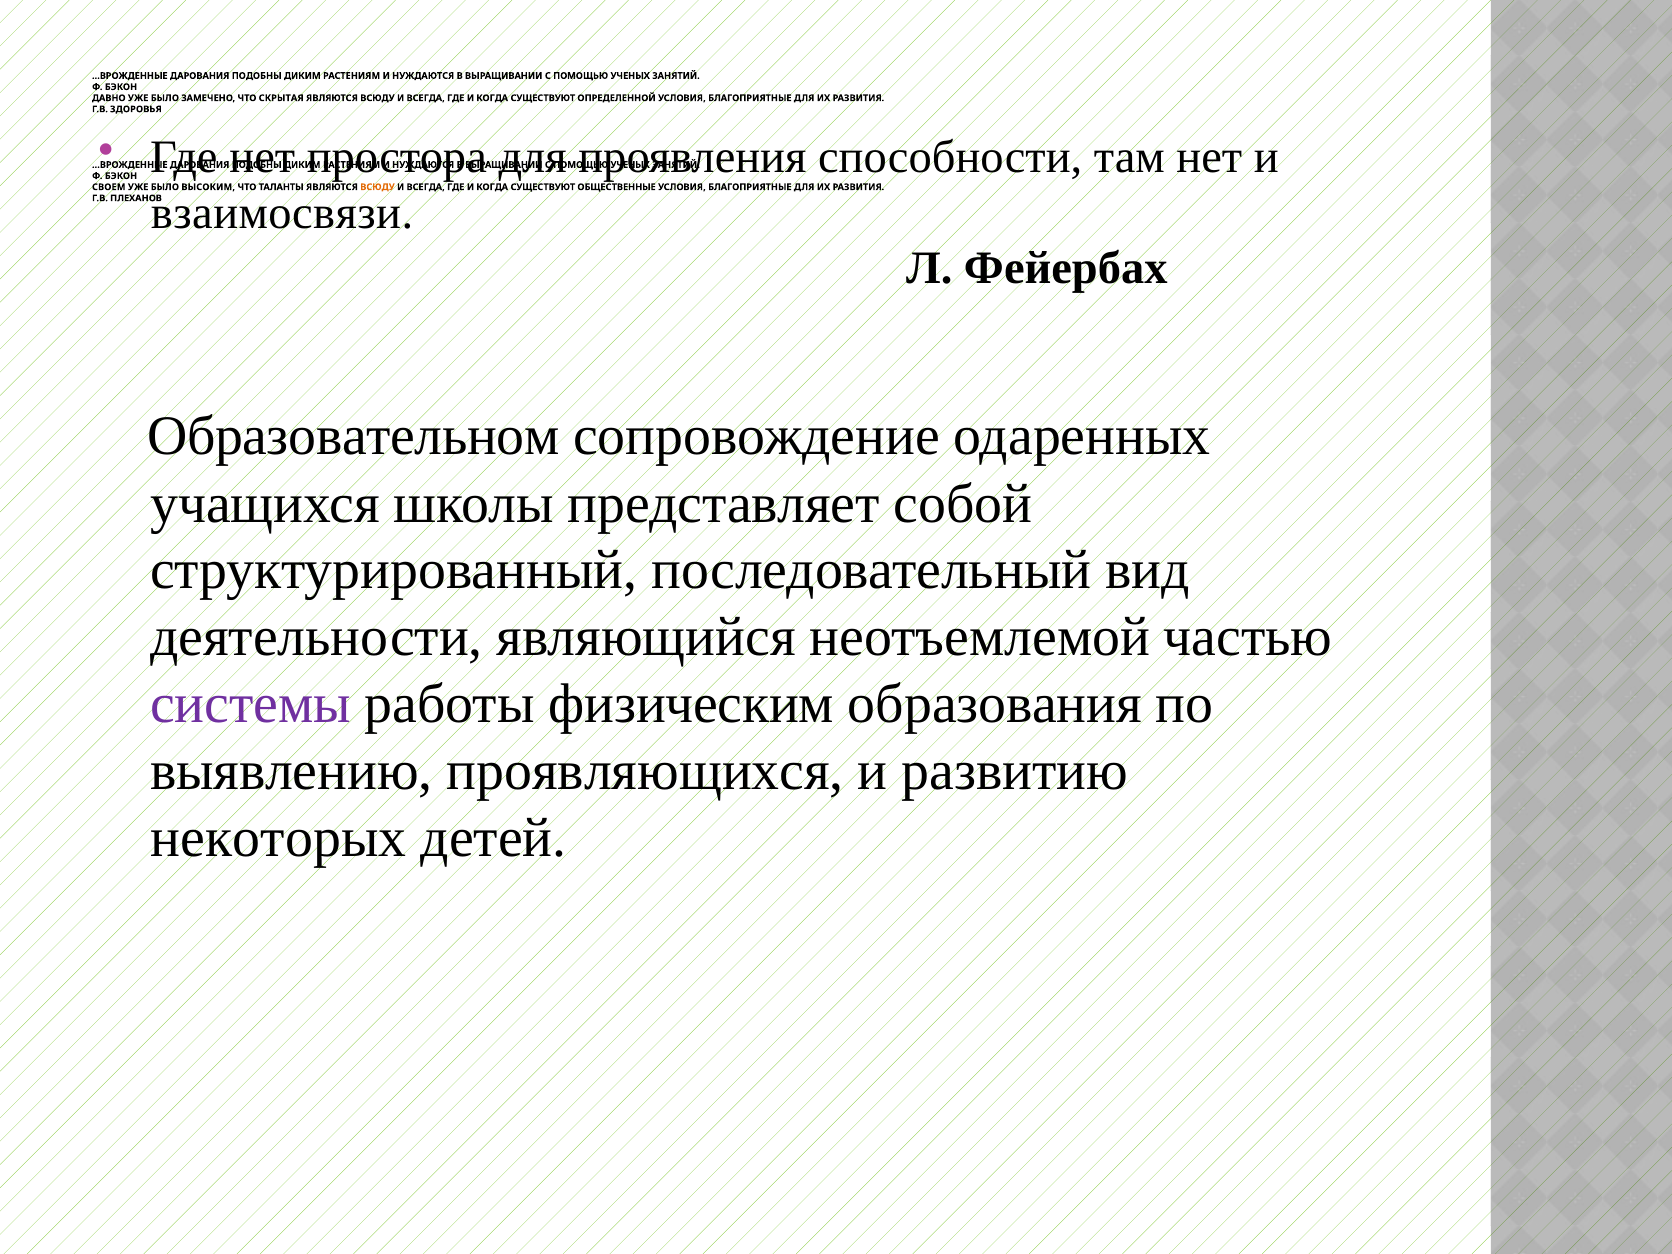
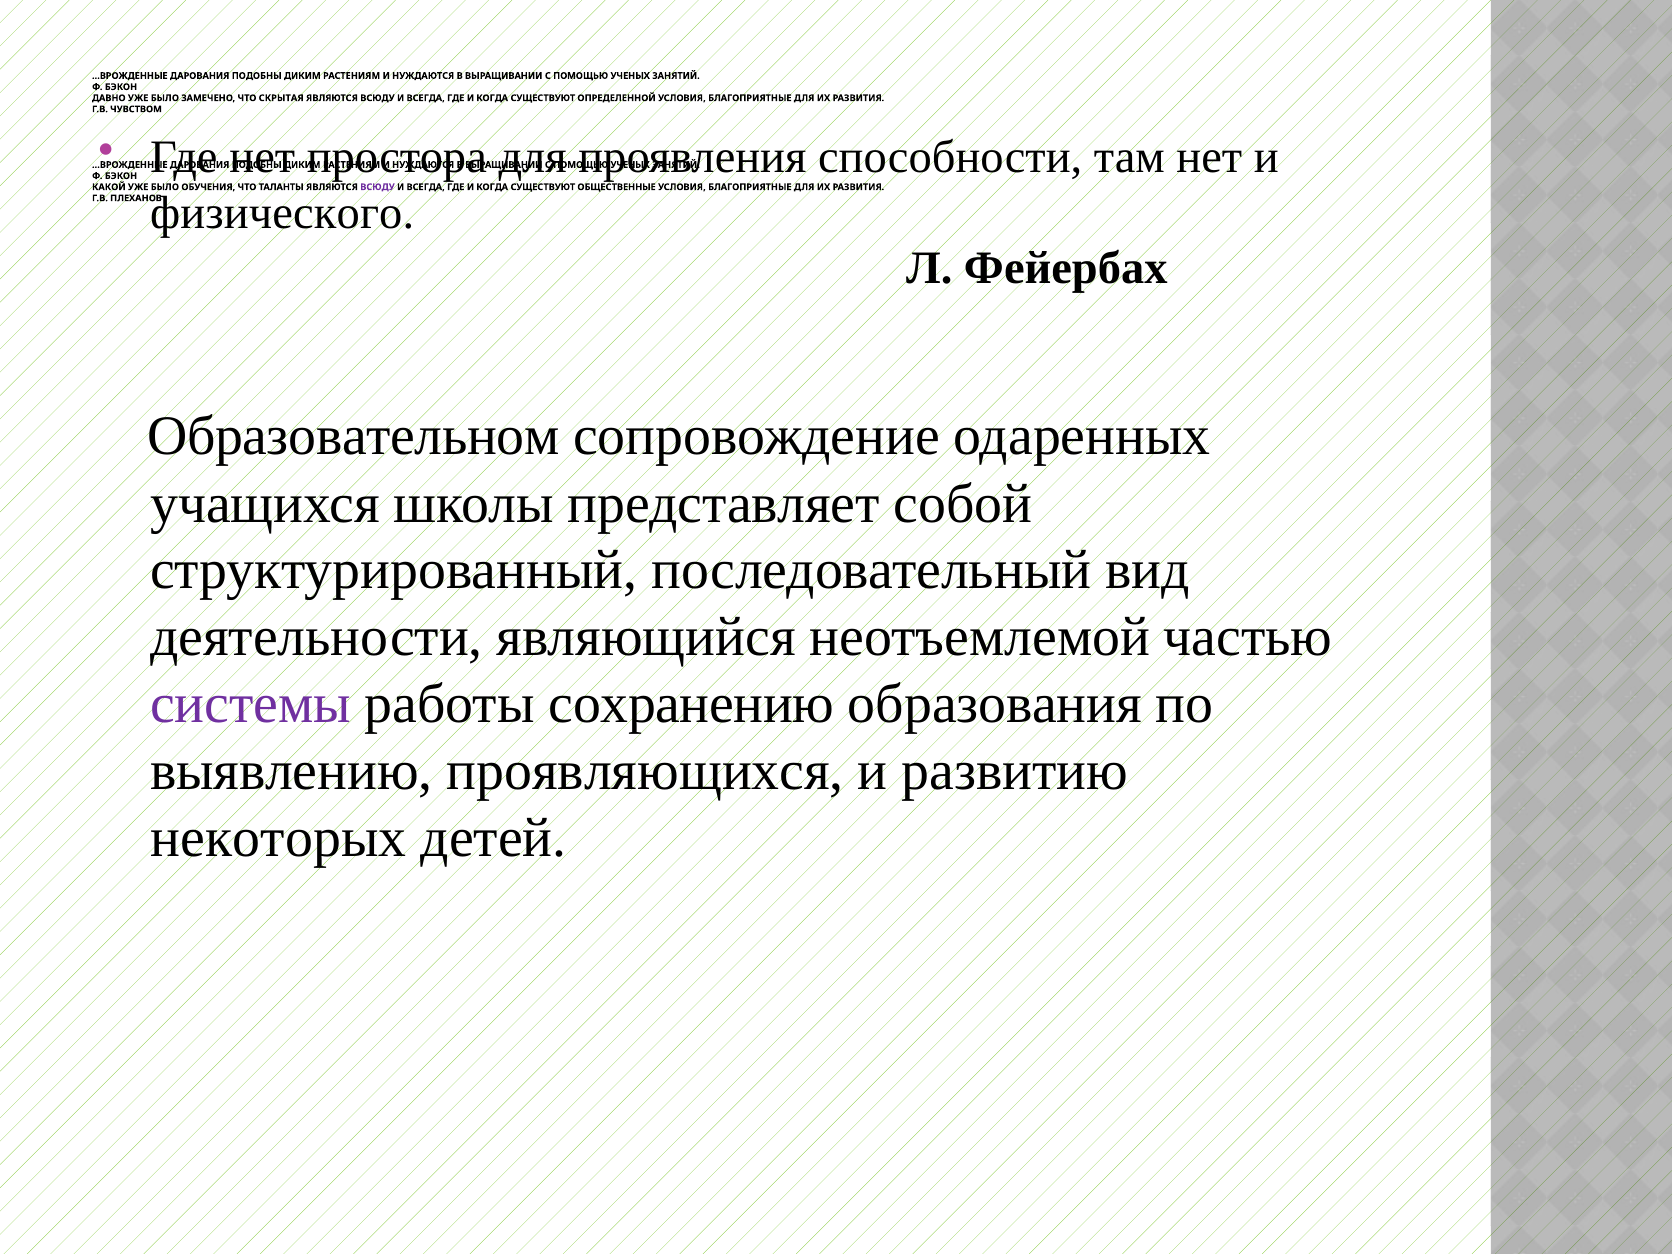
ЗДОРОВЬЯ: ЗДОРОВЬЯ -> ЧУВСТВОМ (136, 109)
СВОЕМ: СВОЕМ -> КАКОЙ (109, 187)
ВЫСОКИМ: ВЫСОКИМ -> ОБУЧЕНИЯ (208, 187)
ВСЮДУ colour: orange -> purple (377, 187)
взаимосвязи: взаимосвязи -> физического (282, 213)
физическим: физическим -> сохранению (692, 704)
